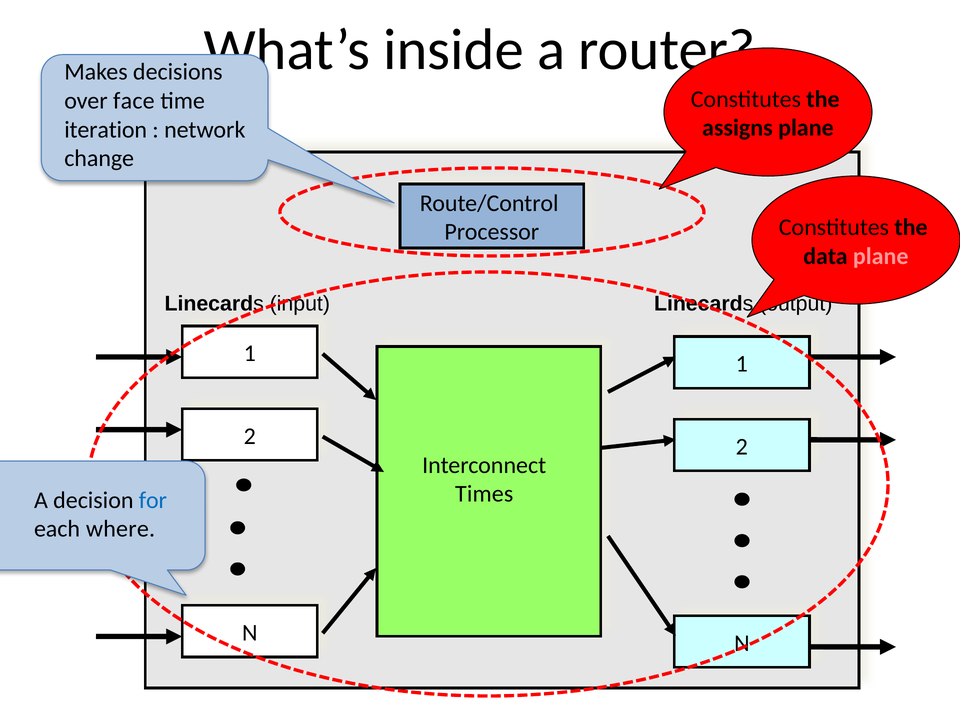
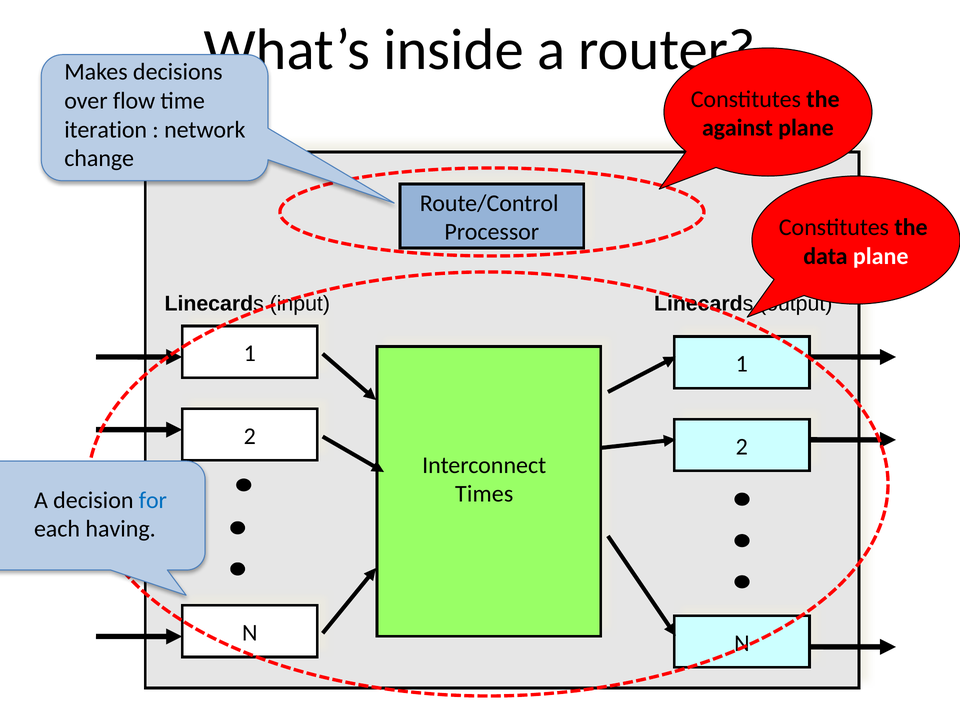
face: face -> flow (134, 101)
assigns: assigns -> against (737, 128)
plane colour: pink -> white (881, 256)
where: where -> having (121, 529)
